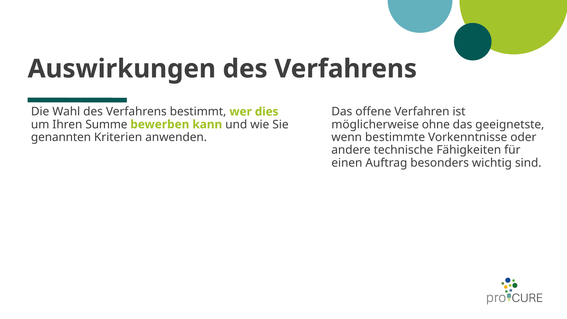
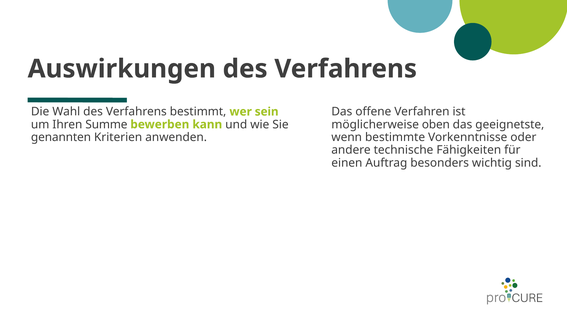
dies: dies -> sein (267, 112)
ohne: ohne -> oben (436, 124)
